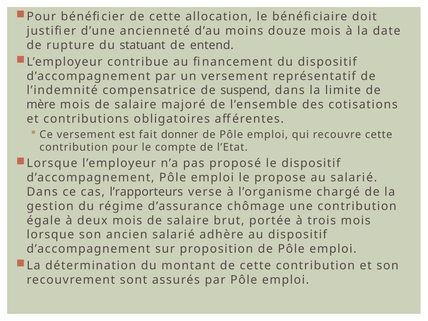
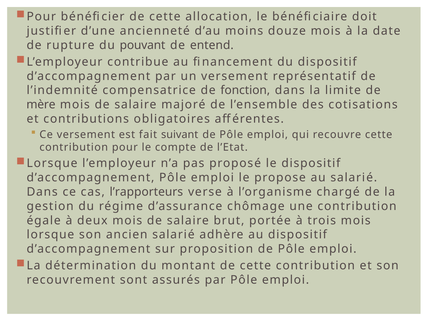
statuant: statuant -> pouvant (143, 45)
suspend: suspend -> fonction (245, 90)
donner: donner -> suivant (180, 135)
